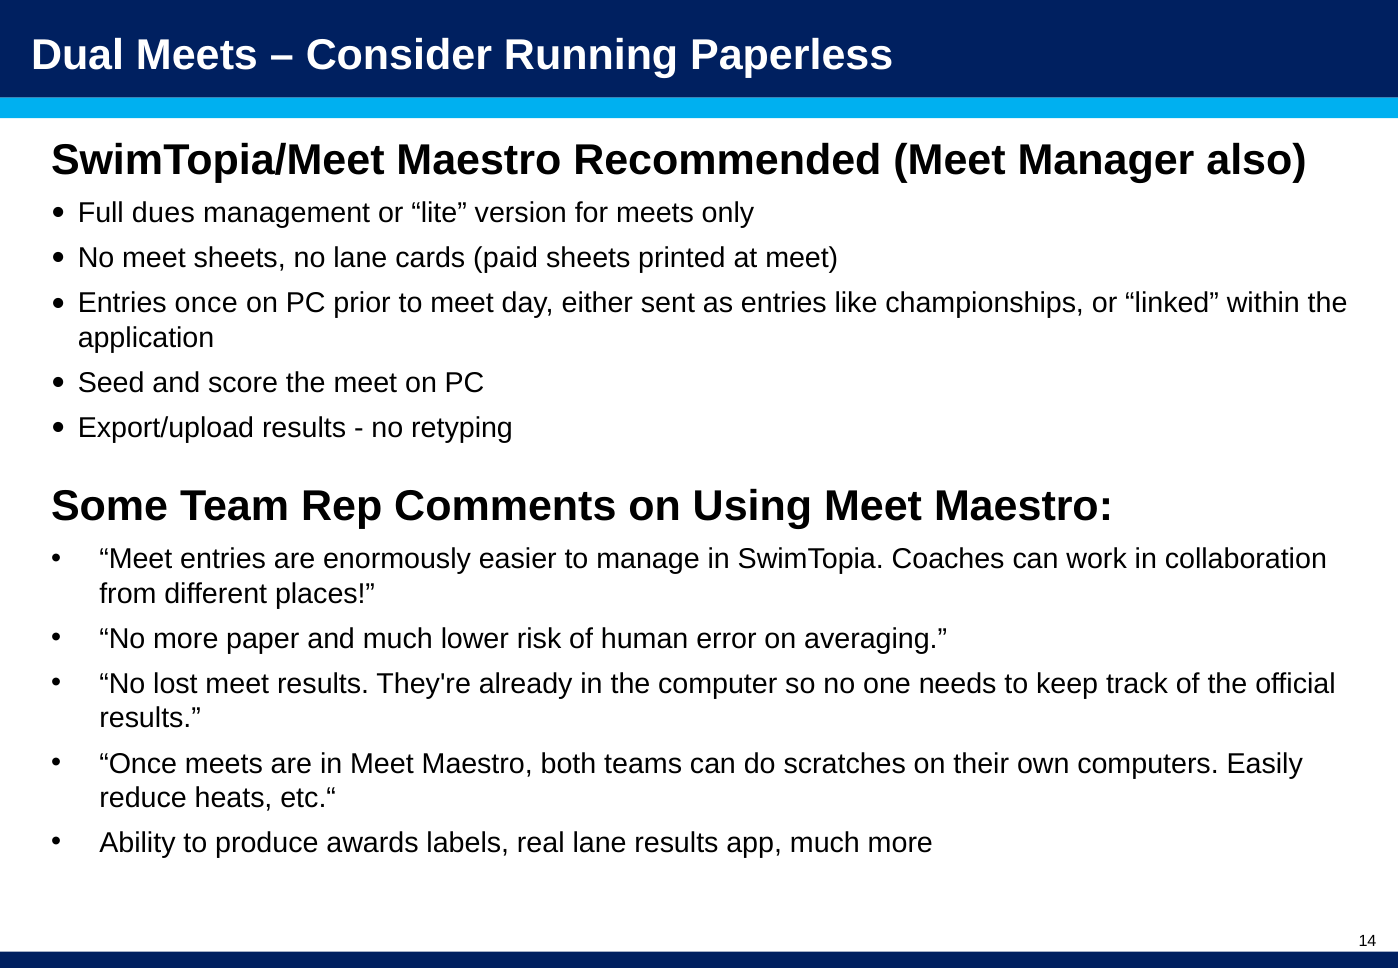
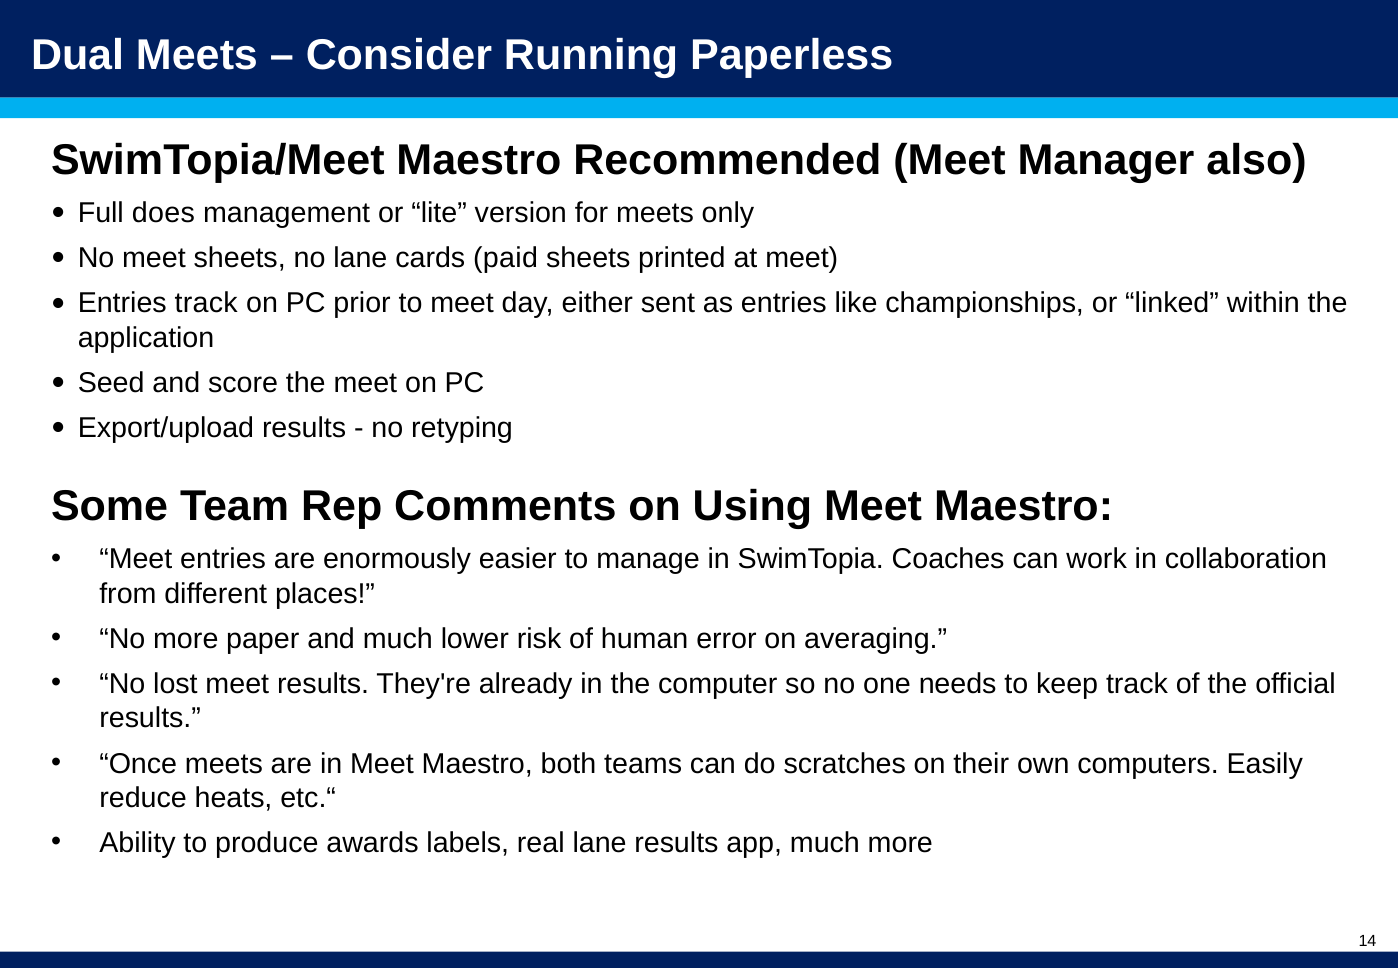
dues: dues -> does (163, 213)
Entries once: once -> track (206, 303)
